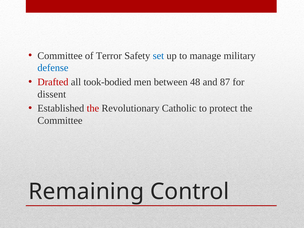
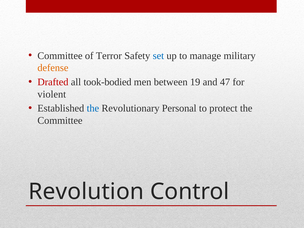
defense colour: blue -> orange (53, 68)
48: 48 -> 19 (195, 82)
87: 87 -> 47 (225, 82)
dissent: dissent -> violent (52, 94)
the colour: red -> blue (93, 108)
Catholic: Catholic -> Personal (179, 108)
Remaining: Remaining -> Revolution (86, 192)
